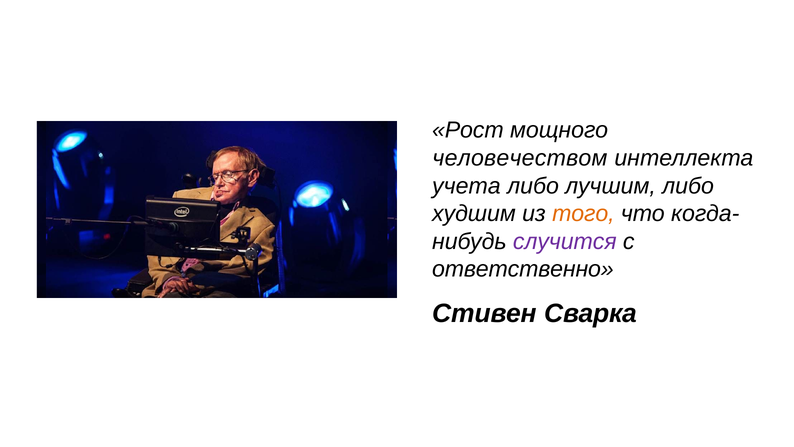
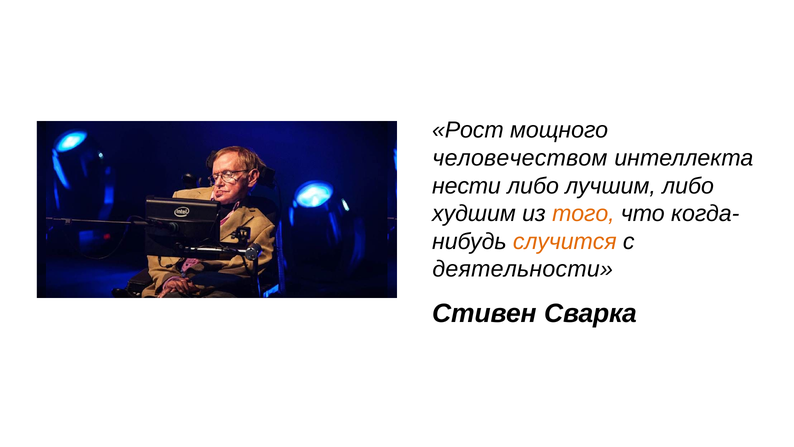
учета: учета -> нести (466, 186)
случится colour: purple -> orange (565, 241)
ответственно: ответственно -> деятельности (523, 269)
